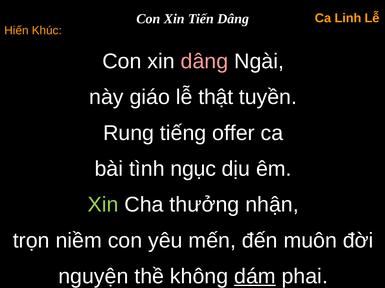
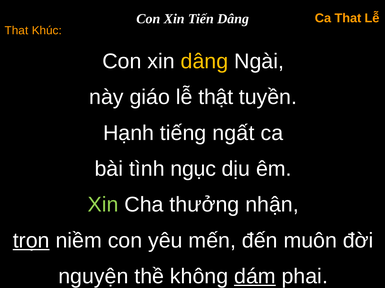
Ca Linh: Linh -> That (348, 18)
Hiến: Hiến -> That (16, 31)
dâng colour: pink -> yellow (204, 61)
Rung: Rung -> Hạnh (129, 133)
offer: offer -> ngất (233, 133)
trọn underline: none -> present (31, 241)
